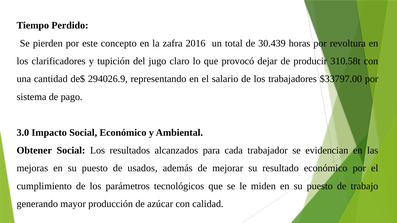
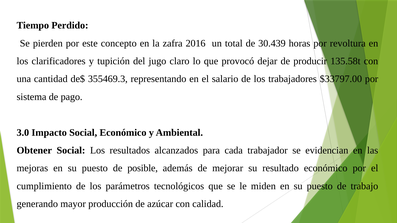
310.58t: 310.58t -> 135.58t (345, 61)
294026.9: 294026.9 -> 355469.3 (108, 79)
usados: usados -> posible (143, 168)
